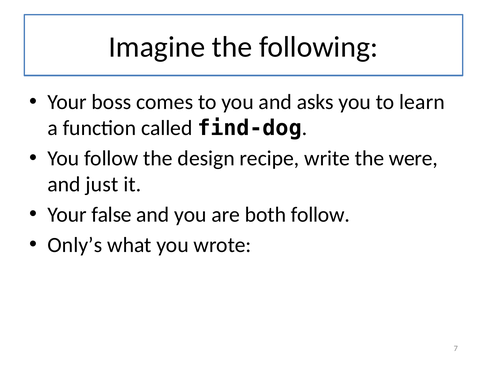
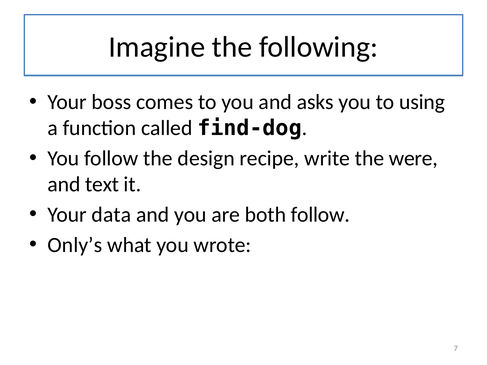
learn: learn -> using (422, 102)
just: just -> text (102, 184)
false: false -> data (111, 215)
